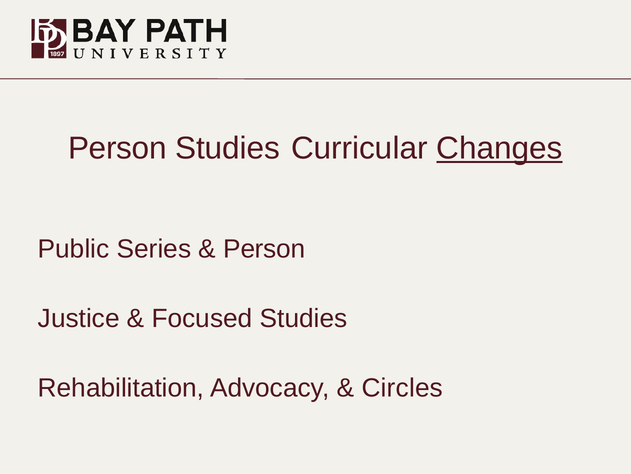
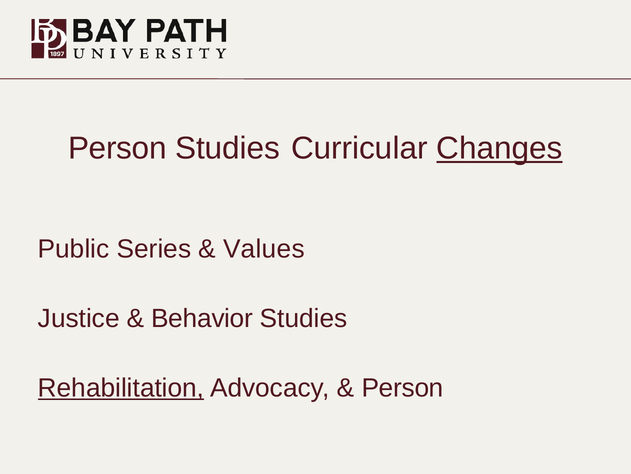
Person: Person -> Values (264, 249)
Focused: Focused -> Behavior (202, 318)
Rehabilitation underline: none -> present (121, 387)
Circles: Circles -> Person (403, 387)
